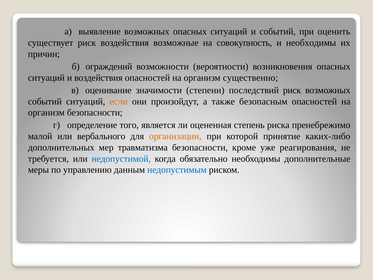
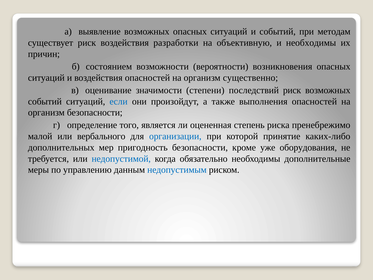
оценить: оценить -> методам (334, 32)
возможные: возможные -> разработки (176, 43)
совокупность: совокупность -> объективную (244, 43)
ограждений: ограждений -> состоянием (109, 66)
если colour: orange -> blue (119, 101)
безопасным: безопасным -> выполнения (263, 101)
организации colour: orange -> blue (175, 136)
травматизма: травматизма -> пригодность (143, 147)
реагирования: реагирования -> оборудования (308, 147)
